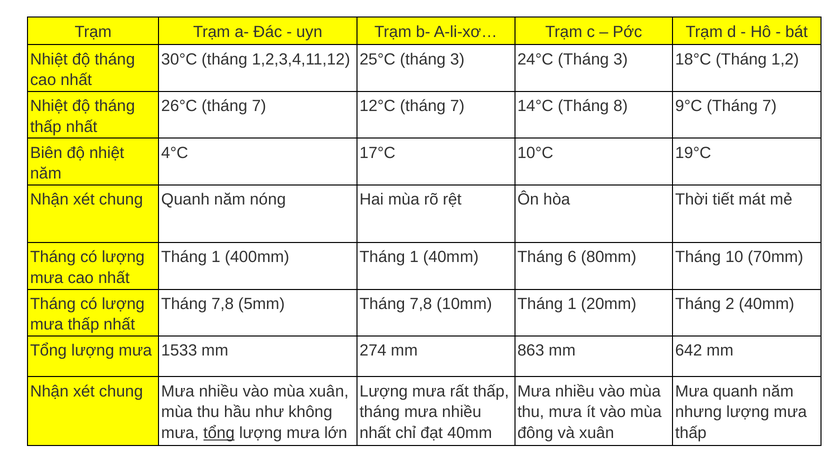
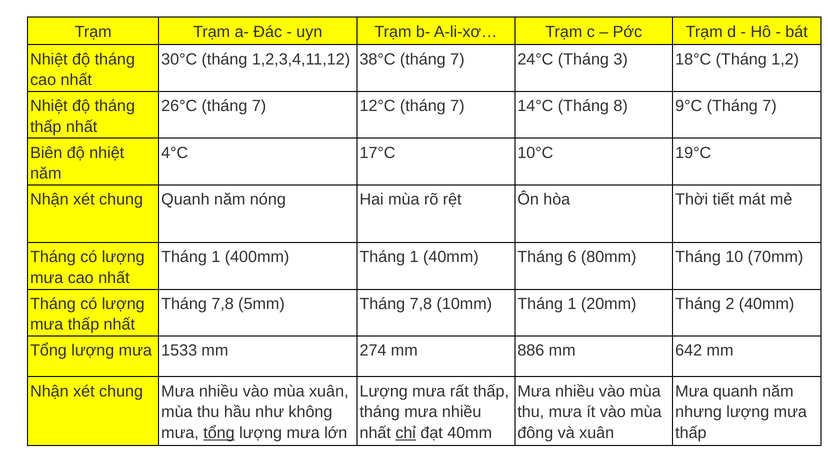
25°C: 25°C -> 38°C (378, 59)
3: 3 -> 7 (457, 59)
863: 863 -> 886 (531, 350)
chỉ underline: none -> present (406, 433)
